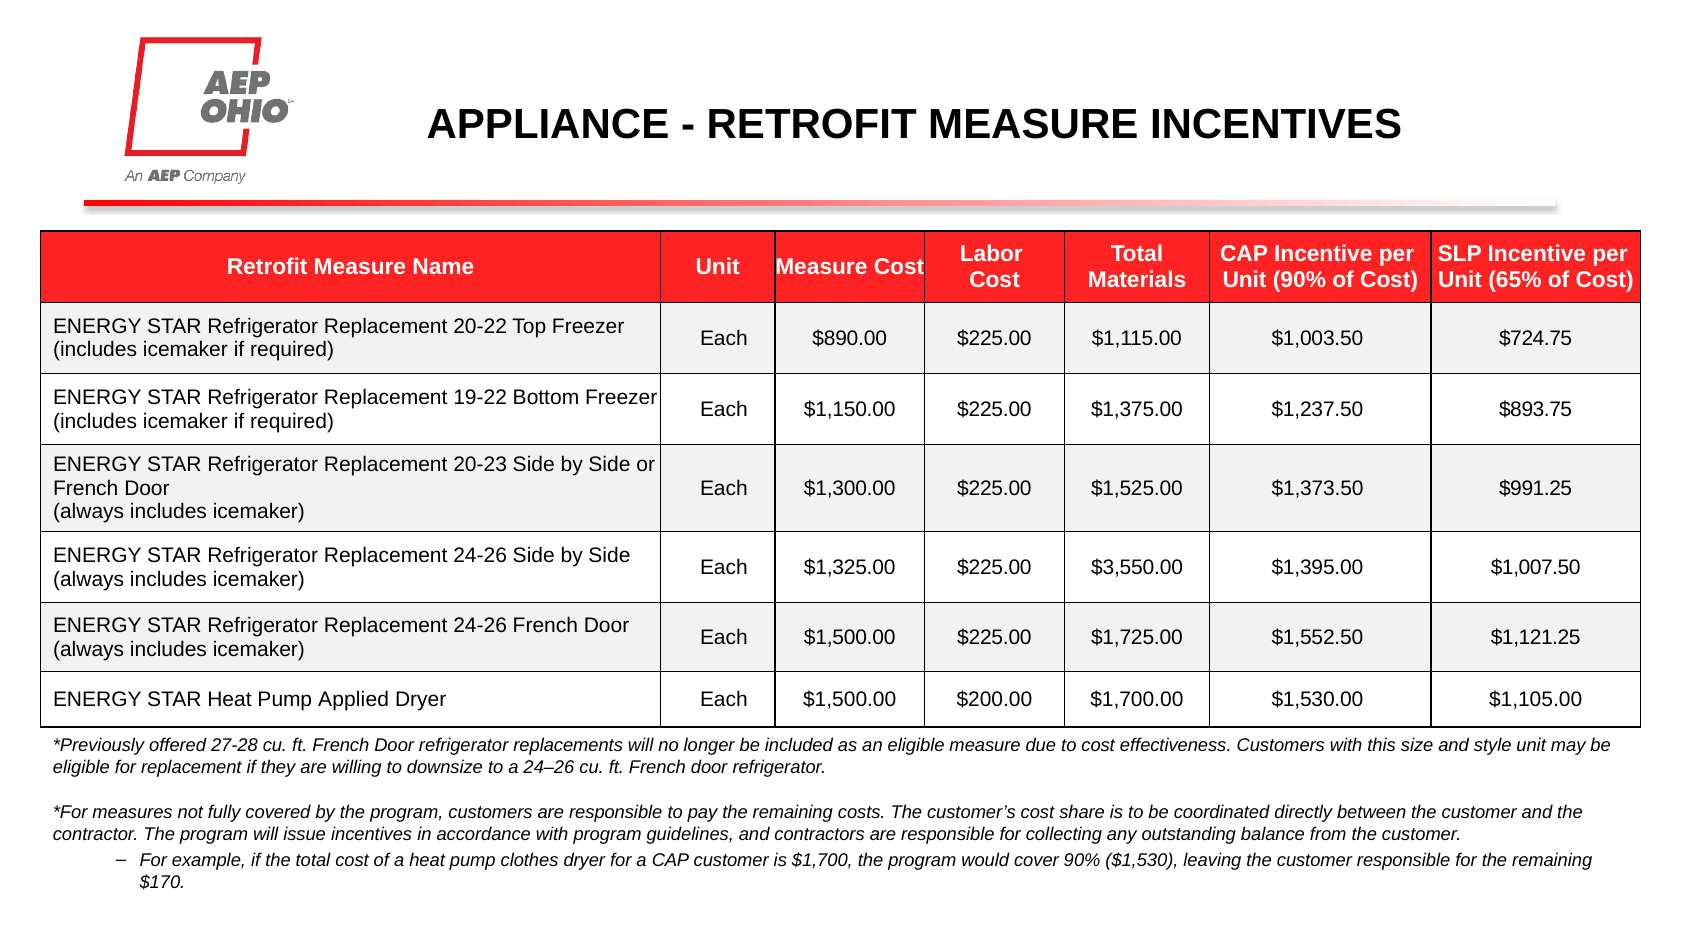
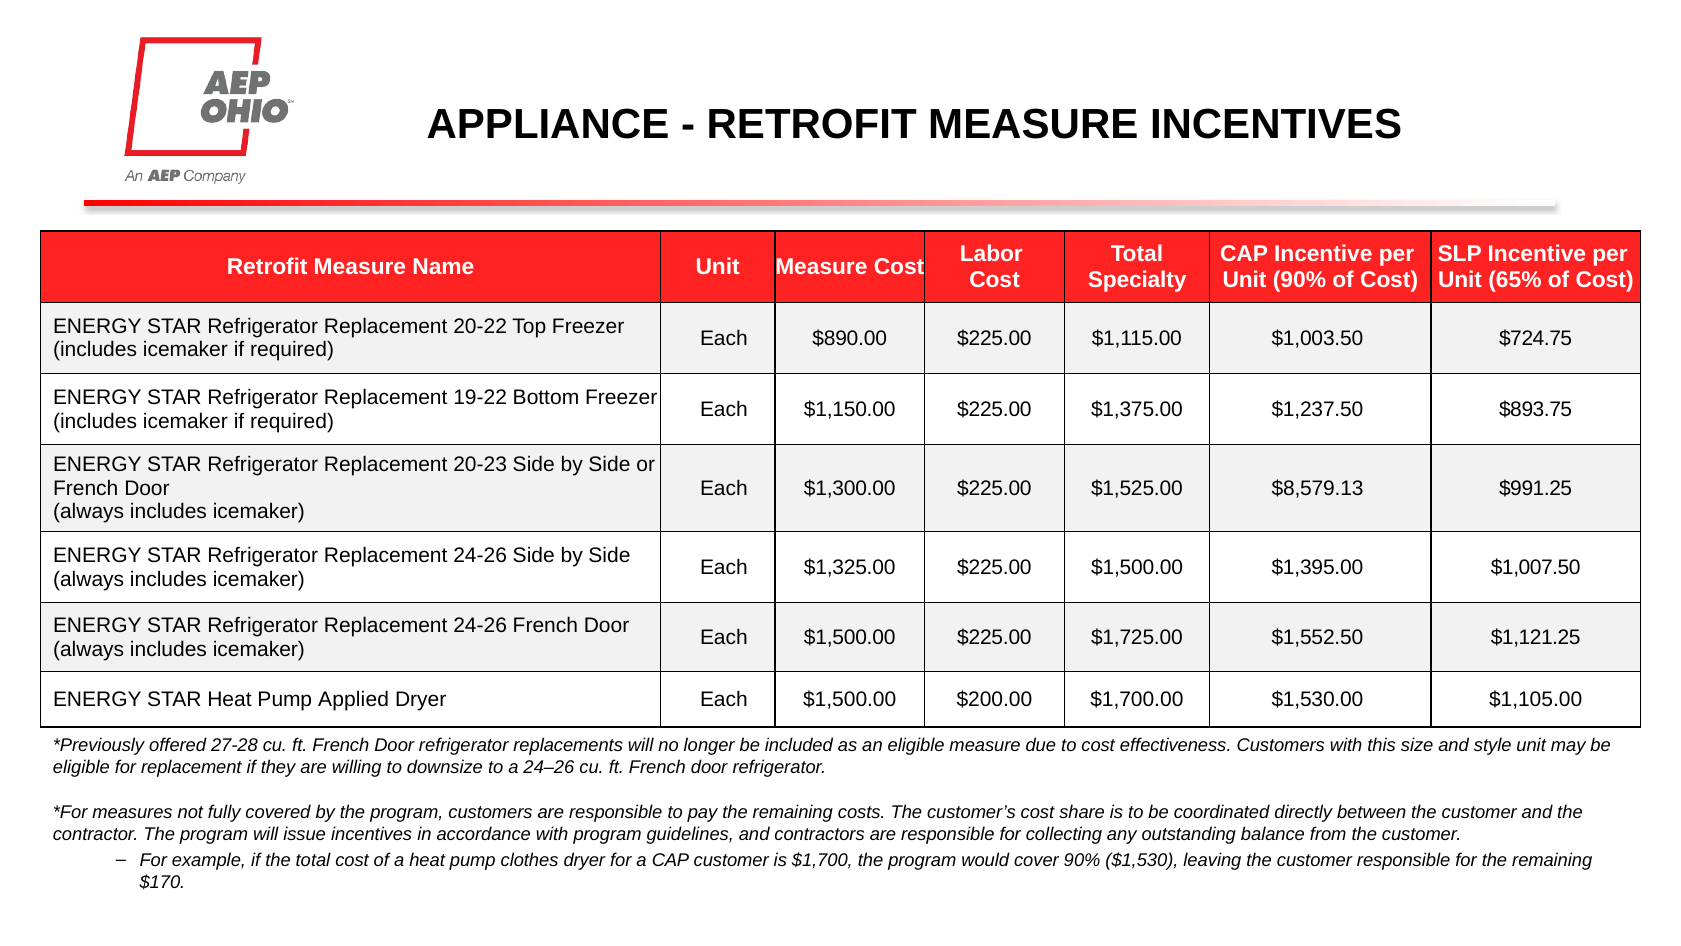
Materials: Materials -> Specialty (1137, 280)
$1,373.50: $1,373.50 -> $8,579.13 (1318, 488)
$225.00 $3,550.00: $3,550.00 -> $1,500.00 (1137, 567)
